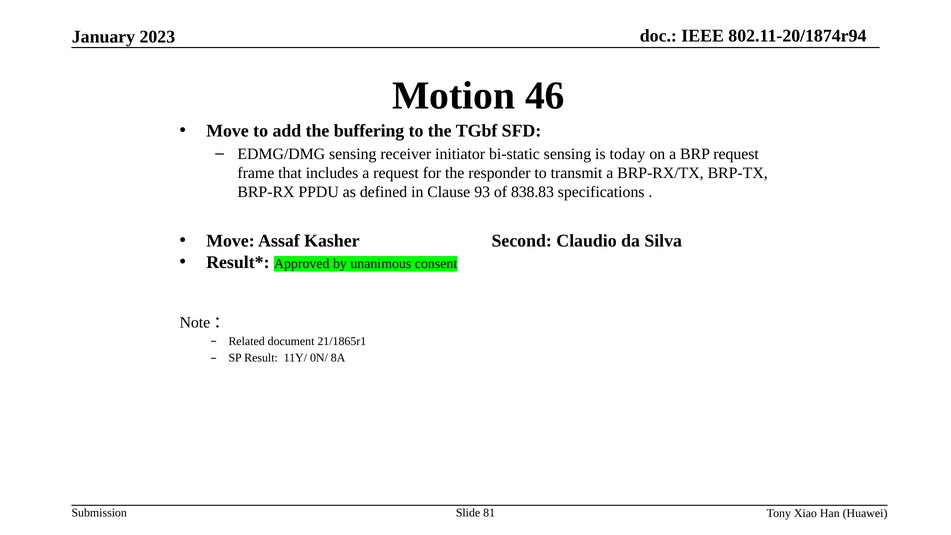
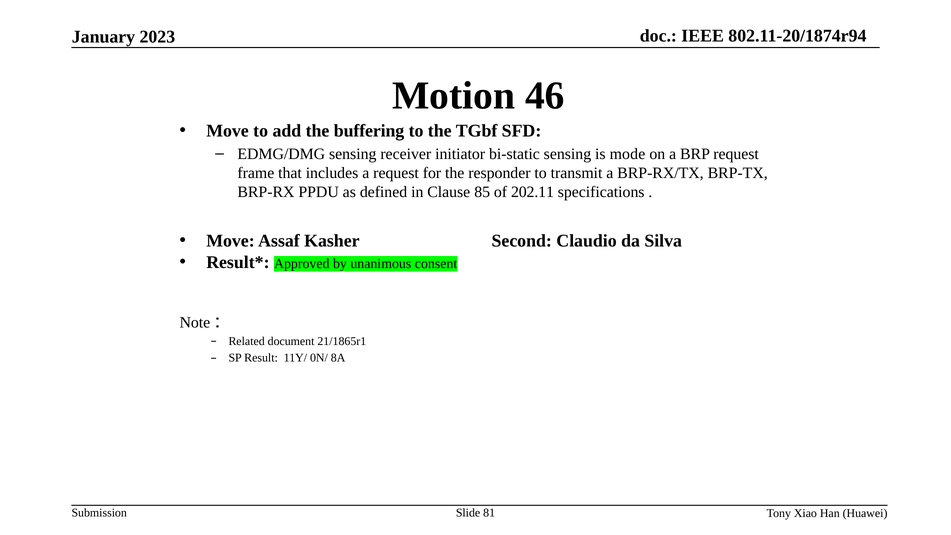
today: today -> mode (627, 154)
93: 93 -> 85 (482, 192)
838.83: 838.83 -> 202.11 (532, 192)
